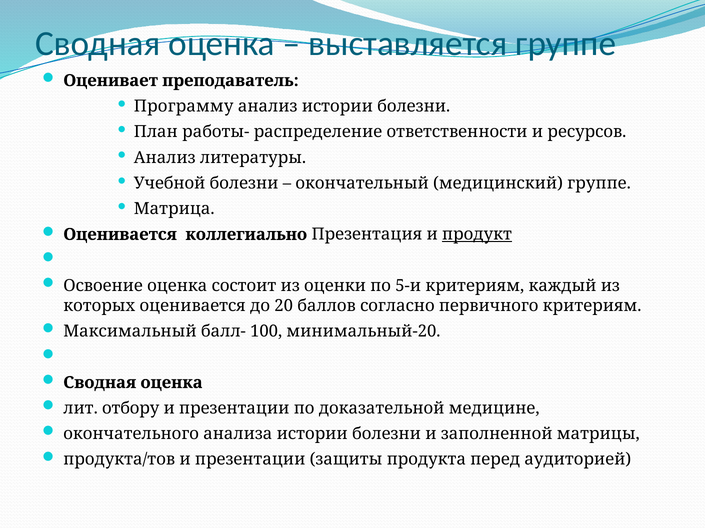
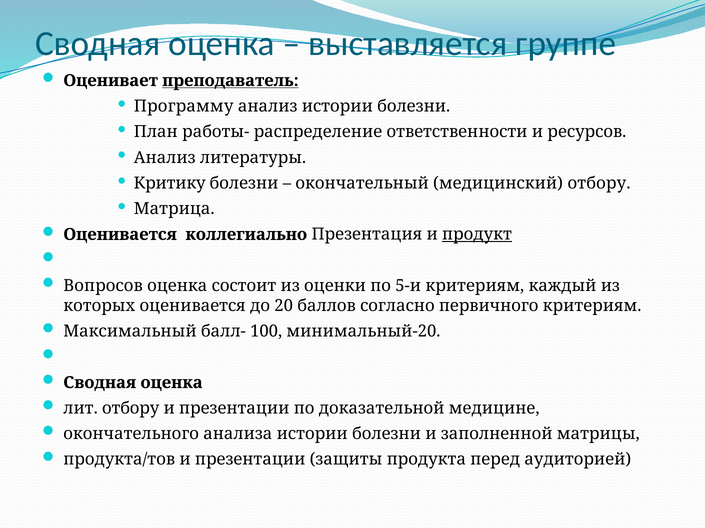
преподаватель underline: none -> present (230, 81)
Учебной: Учебной -> Критику (170, 183)
медицинский группе: группе -> отбору (599, 183)
Освоение: Освоение -> Вопросов (103, 286)
